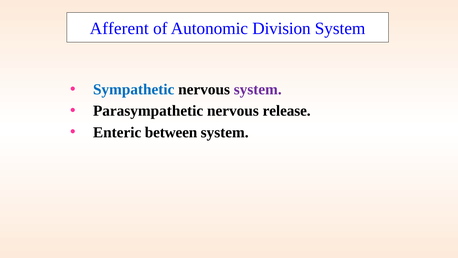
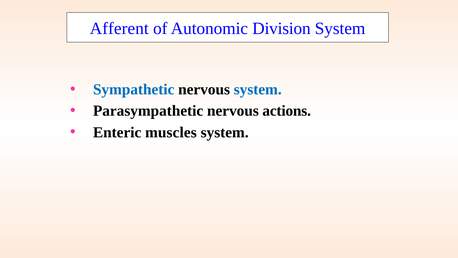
system colour: purple -> blue (258, 89)
release: release -> actions (287, 111)
between: between -> muscles (171, 132)
